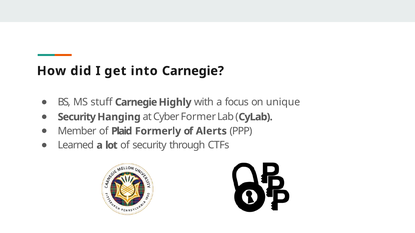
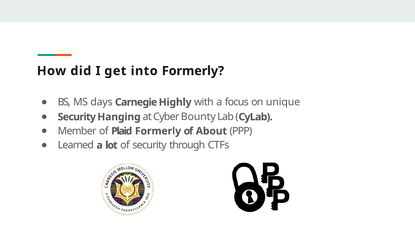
into Carnegie: Carnegie -> Formerly (193, 71)
stuff: stuff -> days (101, 102)
Former: Former -> Bounty (198, 117)
Alerts: Alerts -> About (211, 131)
